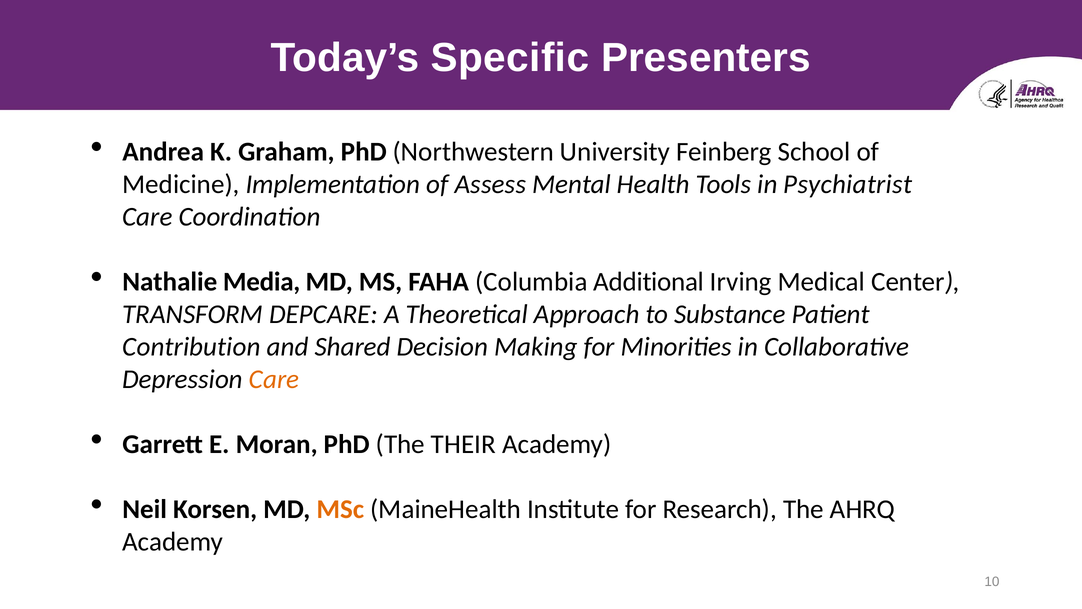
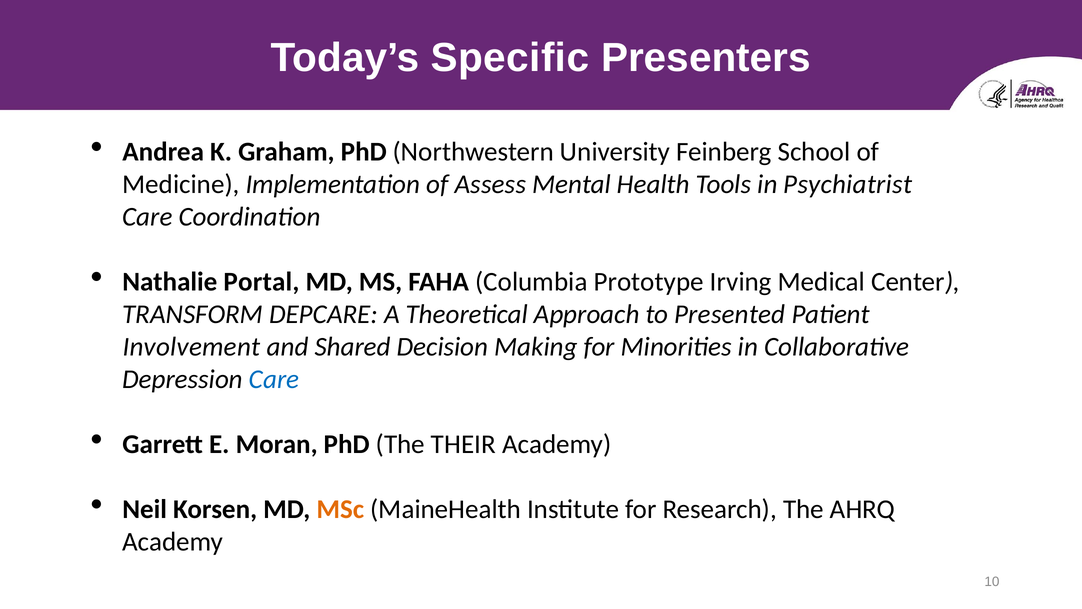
Media: Media -> Portal (261, 282)
Additional: Additional -> Prototype (649, 282)
Substance: Substance -> Presented (730, 314)
Contribution: Contribution -> Involvement (191, 347)
Care colour: orange -> blue (274, 379)
